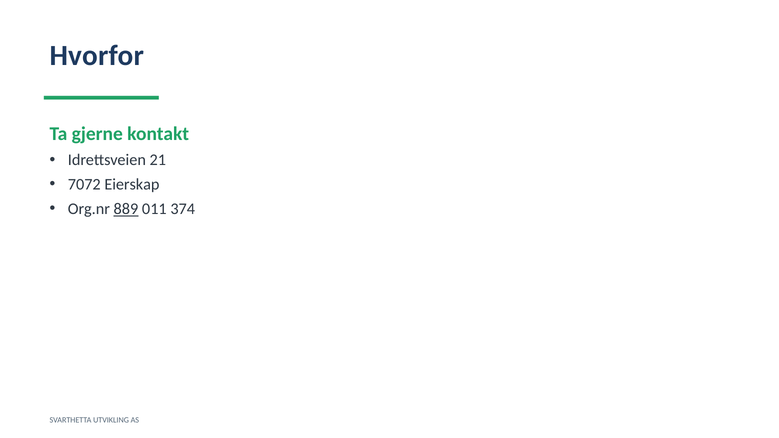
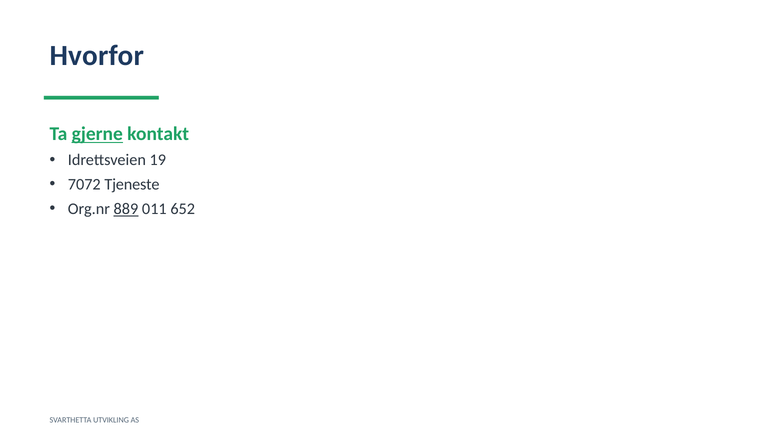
gjerne underline: none -> present (97, 134)
21: 21 -> 19 (158, 160)
Eierskap: Eierskap -> Tjeneste (132, 185)
374: 374 -> 652 (183, 209)
